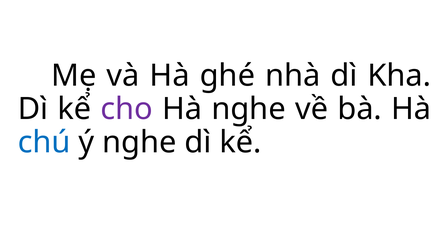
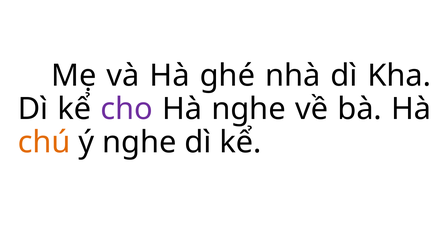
chú colour: blue -> orange (44, 142)
